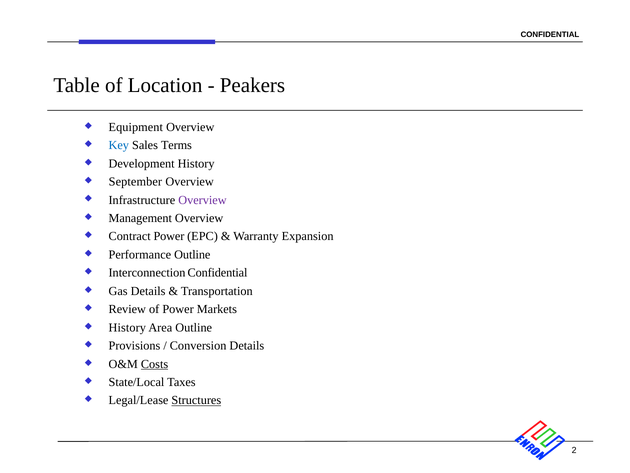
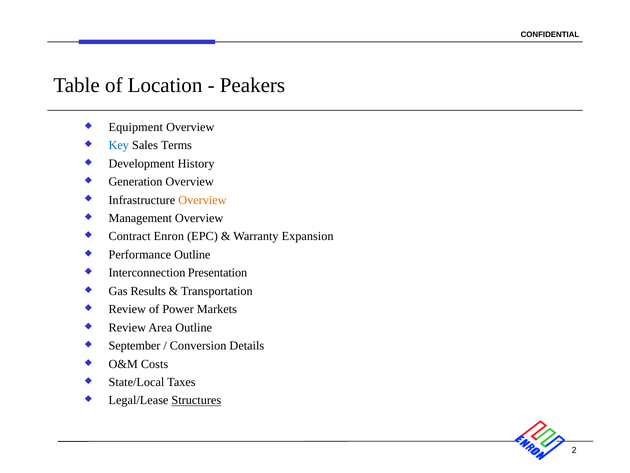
September: September -> Generation (135, 182)
Overview colour: purple -> orange (202, 200)
Contract Power: Power -> Enron (169, 236)
Interconnection Confidential: Confidential -> Presentation (217, 273)
Gas Details: Details -> Results (148, 291)
History: History -> Review (127, 327)
Provisions: Provisions -> September (134, 345)
Costs underline: present -> none (155, 364)
